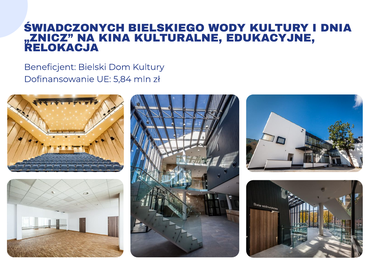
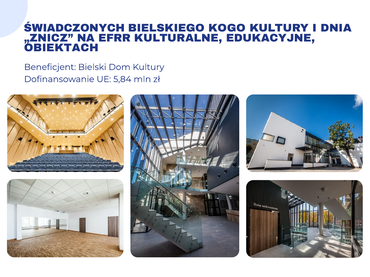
WODY: WODY -> KOGO (227, 28)
KINA: KINA -> EFRR (115, 38)
RELOKACJA: RELOKACJA -> OBIEKTACH (61, 48)
